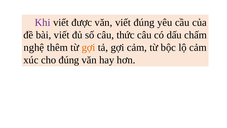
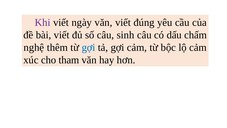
được: được -> ngày (82, 22)
thức: thức -> sinh (125, 35)
gợi colour: orange -> blue (88, 47)
cho đúng: đúng -> tham (69, 60)
